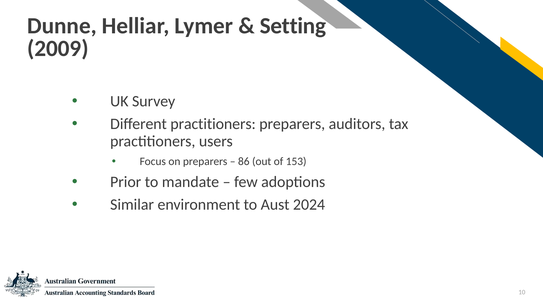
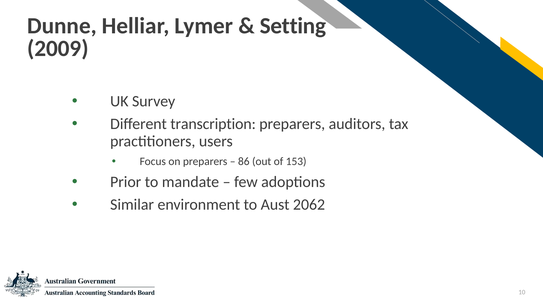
Different practitioners: practitioners -> transcription (213, 124)
2024: 2024 -> 2062 (309, 204)
